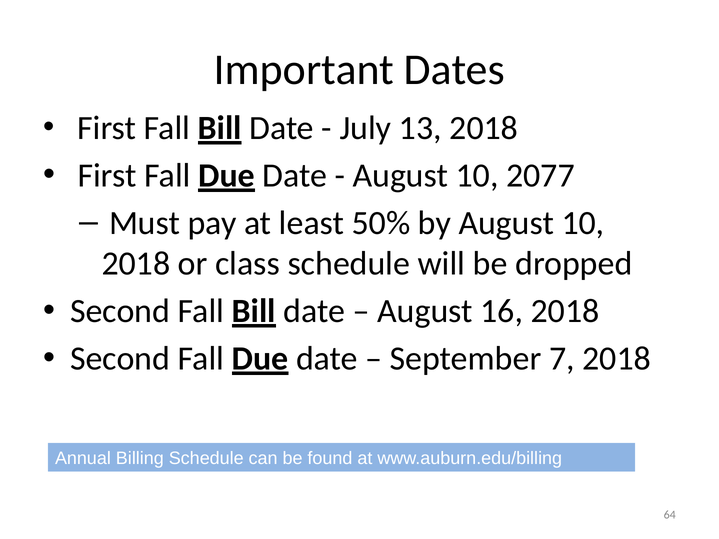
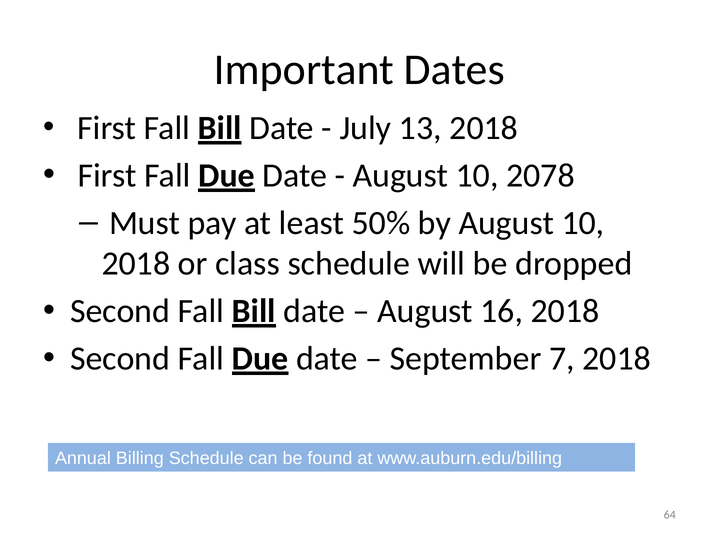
2077: 2077 -> 2078 (540, 176)
